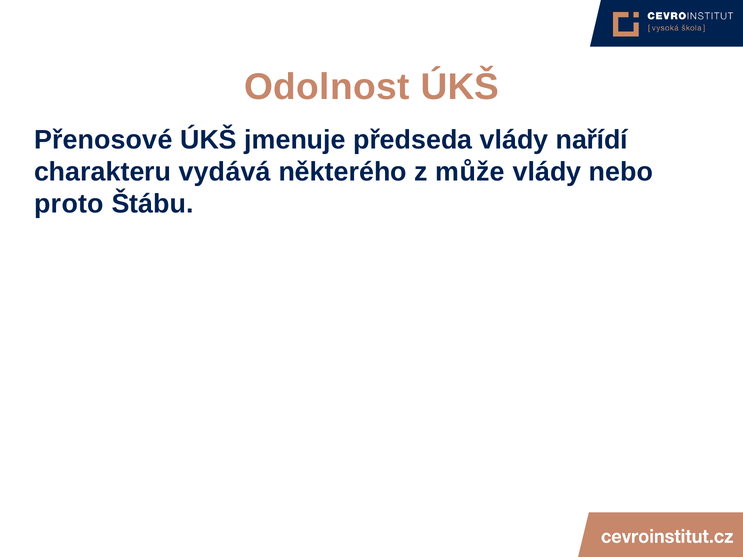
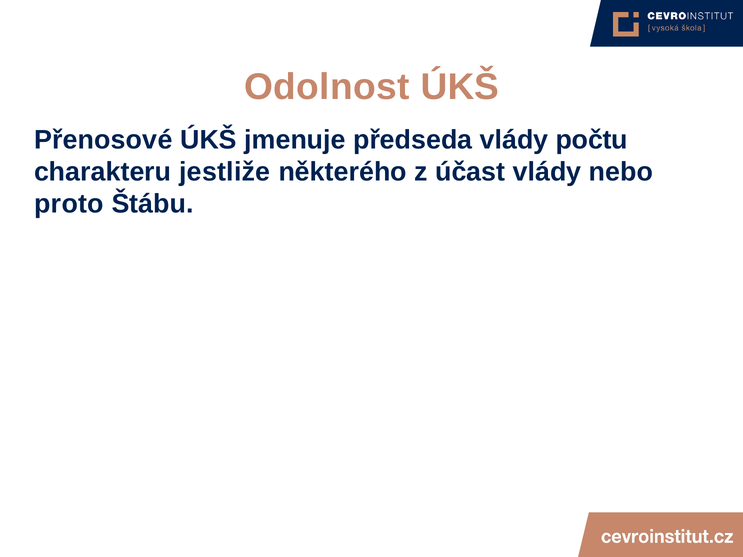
nařídí: nařídí -> počtu (592, 140)
vydává: vydává -> jestliže (225, 172)
může: může -> účast (470, 172)
